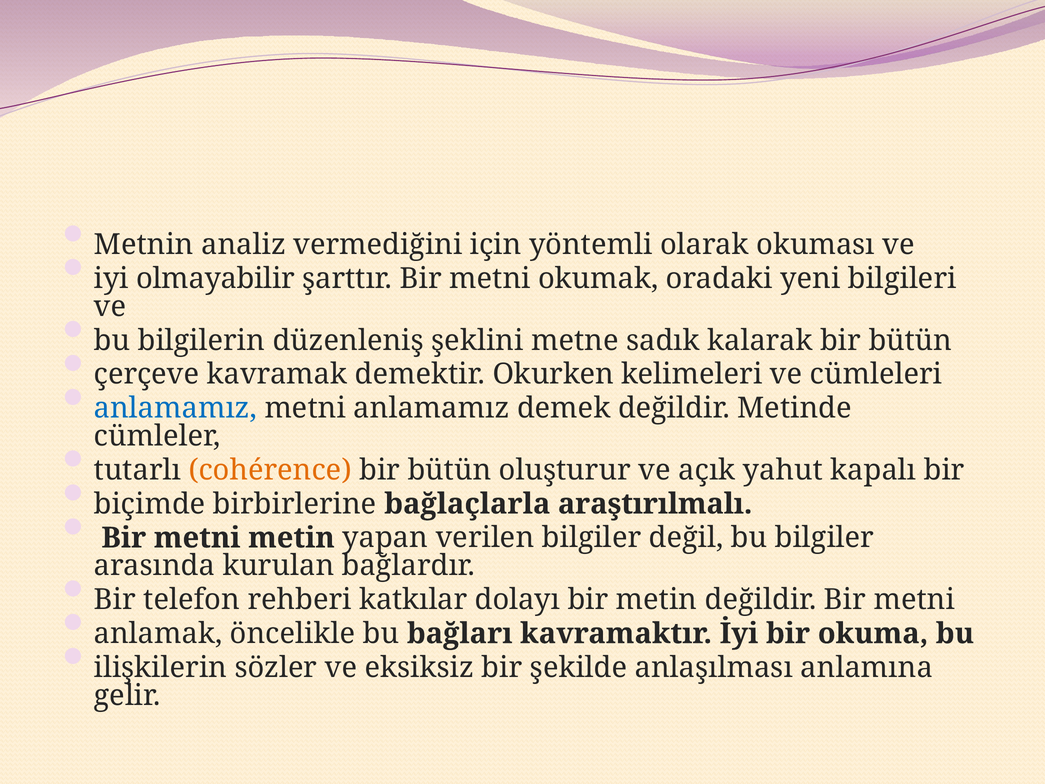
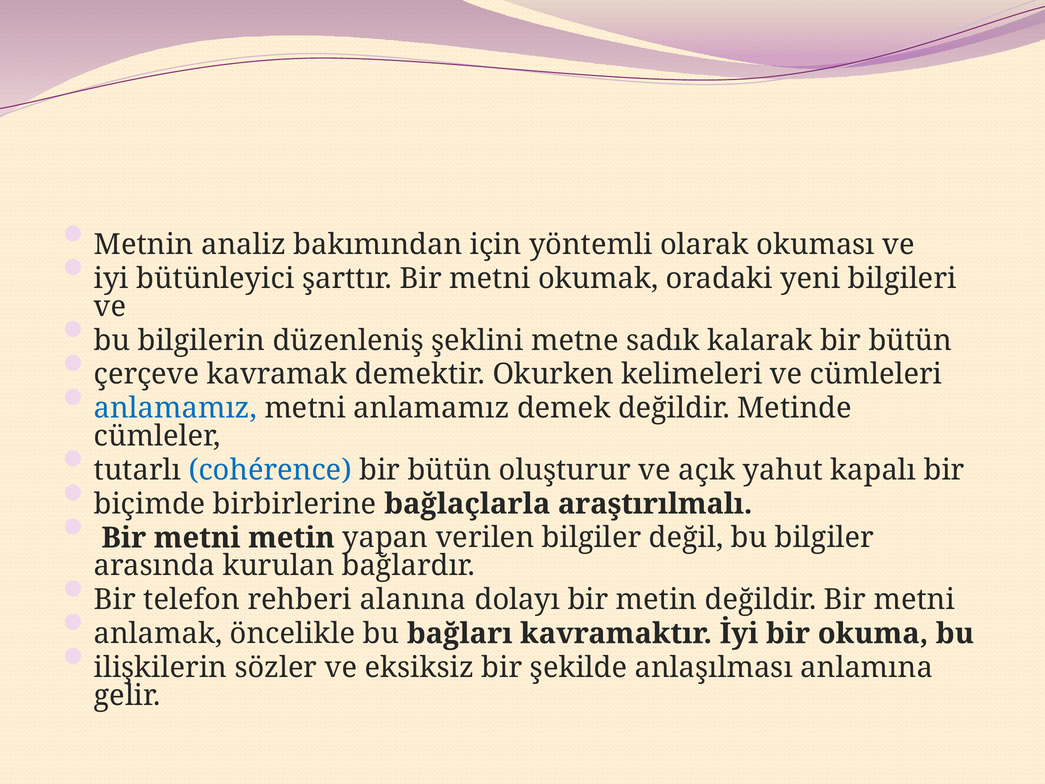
vermediğini: vermediğini -> bakımından (378, 245)
olmayabilir: olmayabilir -> bütünleyici (215, 279)
cohérence colour: orange -> blue (270, 470)
katkılar: katkılar -> alanına (413, 600)
